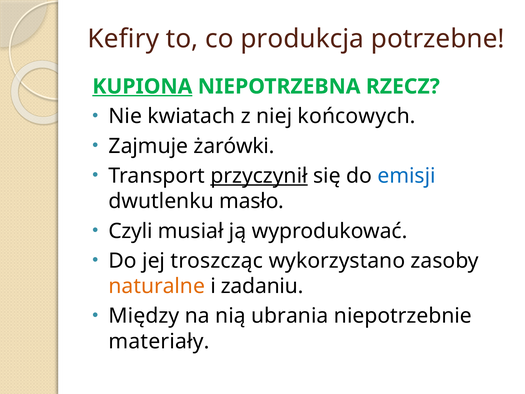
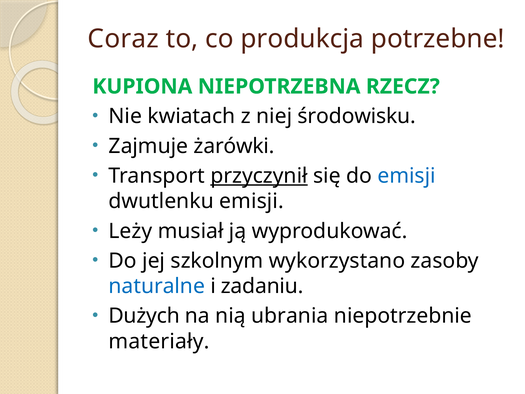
Kefiry: Kefiry -> Coraz (123, 39)
KUPIONA underline: present -> none (142, 86)
końcowych: końcowych -> środowisku (357, 116)
dwutlenku masło: masło -> emisji (252, 201)
Czyli: Czyli -> Leży (130, 231)
troszcząc: troszcząc -> szkolnym (217, 261)
naturalne colour: orange -> blue (157, 286)
Między: Między -> Dużych (144, 316)
